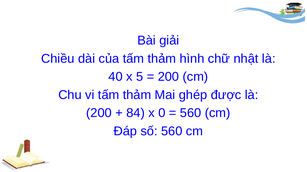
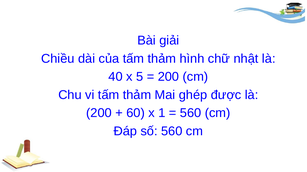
84: 84 -> 60 (136, 113)
0: 0 -> 1 (162, 113)
